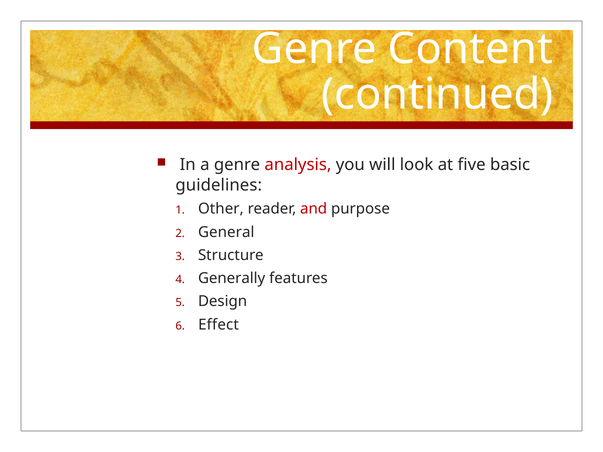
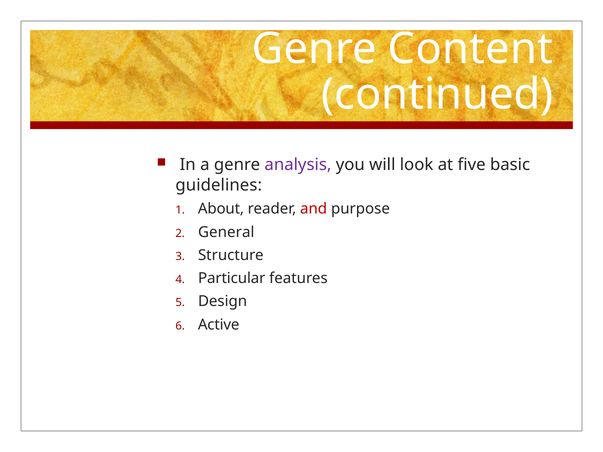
analysis colour: red -> purple (298, 165)
Other: Other -> About (221, 209)
Generally: Generally -> Particular (232, 278)
Effect: Effect -> Active (219, 325)
